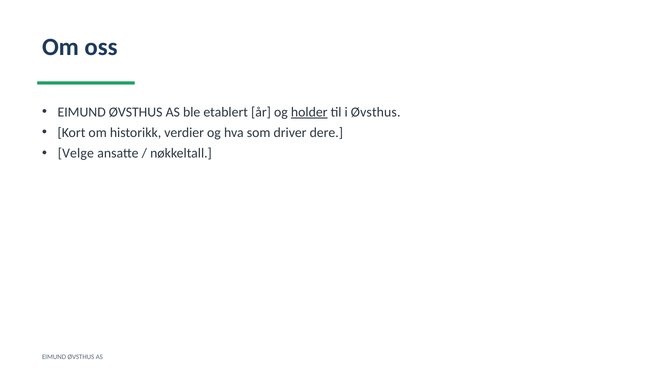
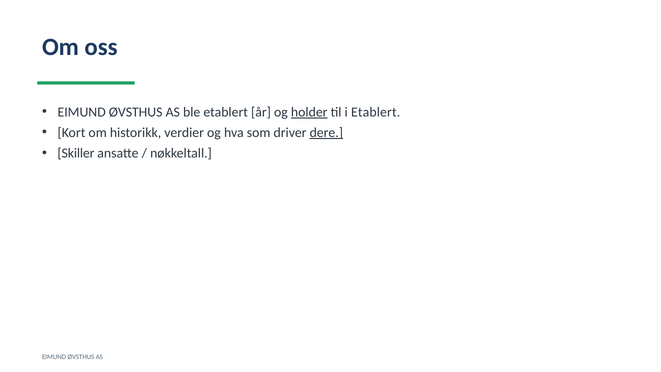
i Øvsthus: Øvsthus -> Etablert (376, 112)
dere underline: none -> present (326, 133)
Velge: Velge -> Skiller (76, 153)
